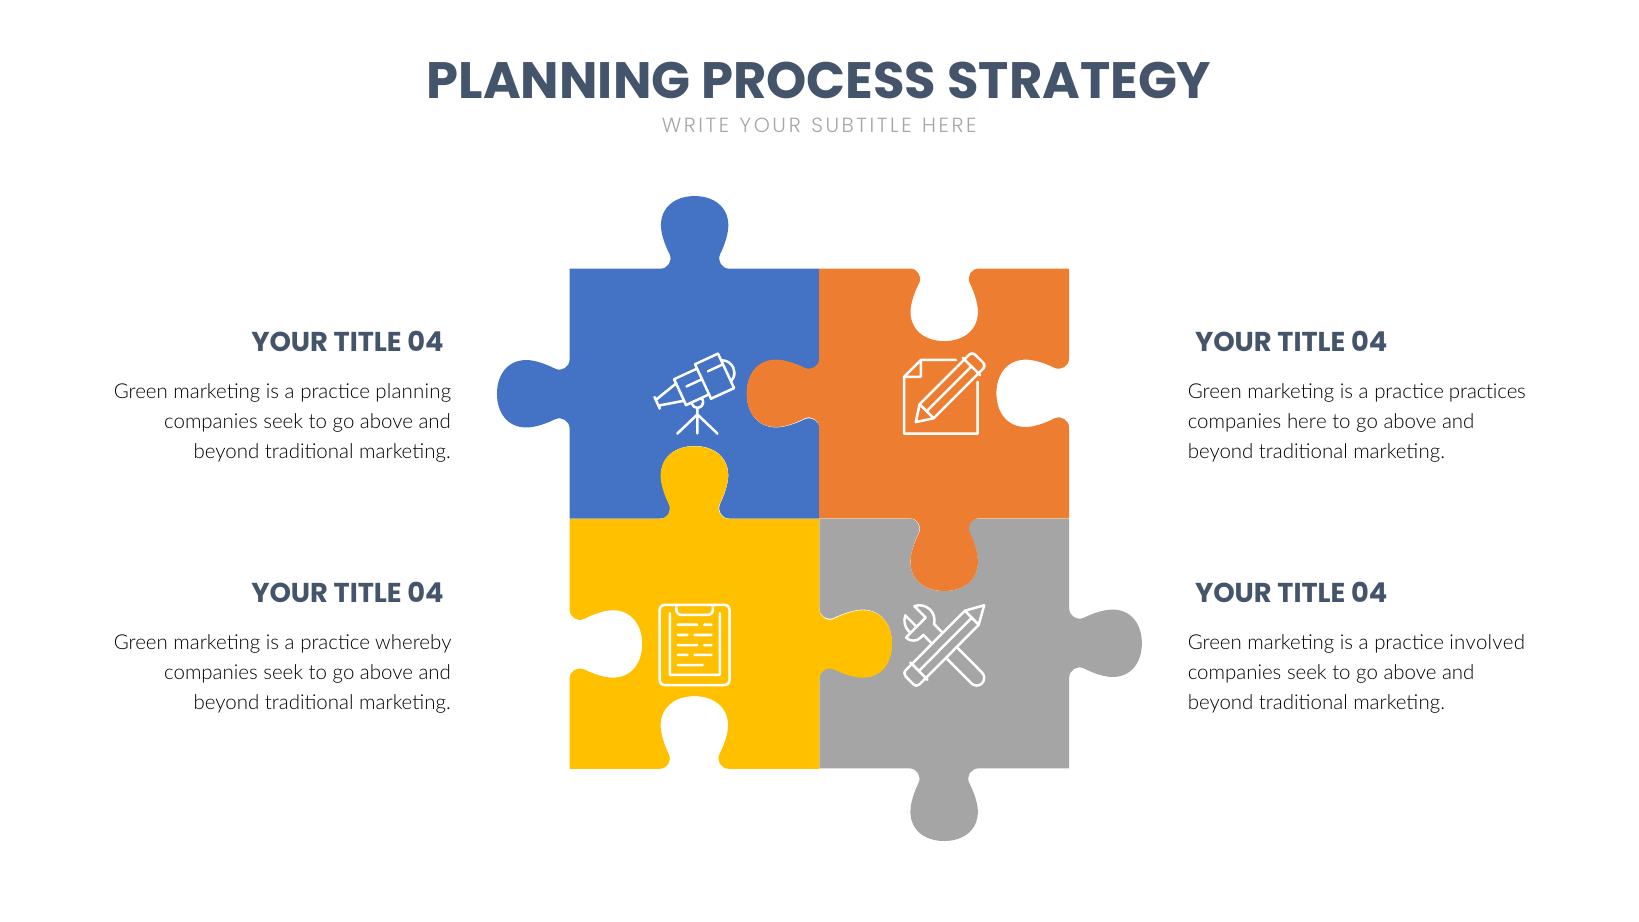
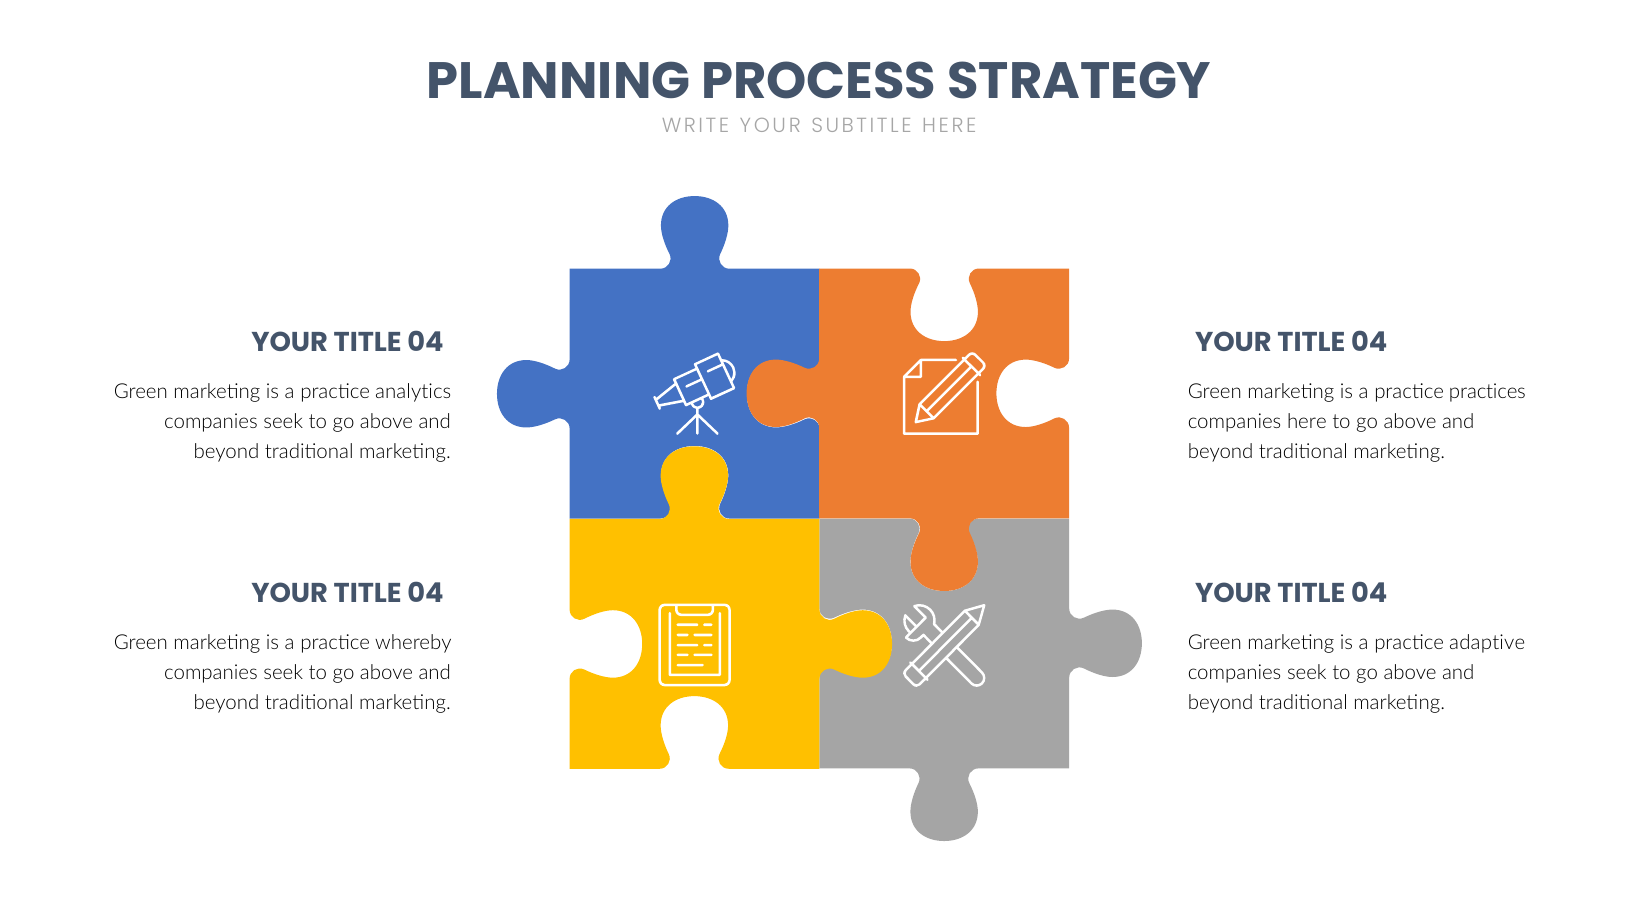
practice planning: planning -> analytics (413, 392)
involved: involved -> adaptive (1487, 643)
